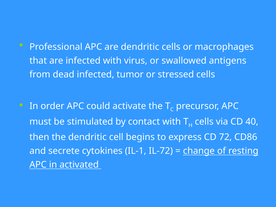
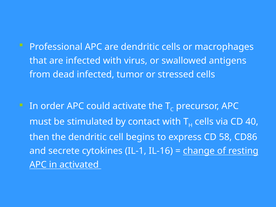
72: 72 -> 58 (225, 137)
IL-72: IL-72 -> IL-16 (161, 151)
